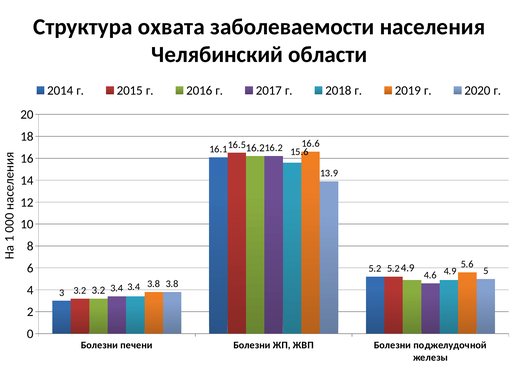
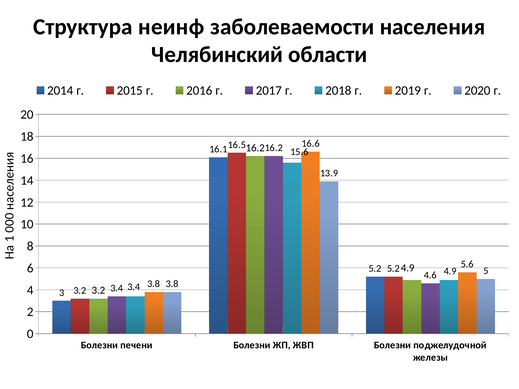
охвата: охвата -> неинф (171, 27)
